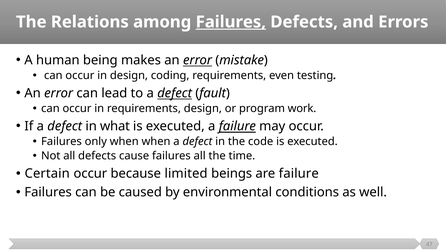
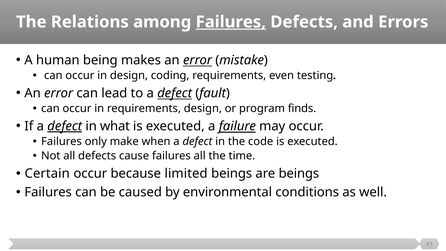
work: work -> finds (302, 108)
defect underline: none -> present (65, 126)
only when: when -> make (124, 141)
are failure: failure -> beings (299, 174)
